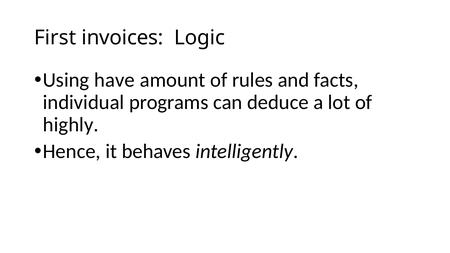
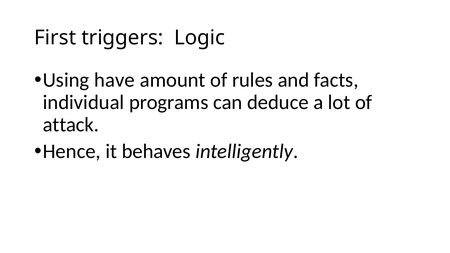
invoices: invoices -> triggers (122, 38)
highly: highly -> attack (71, 125)
